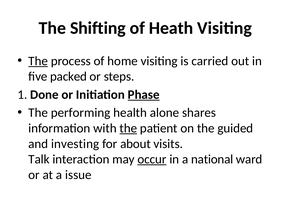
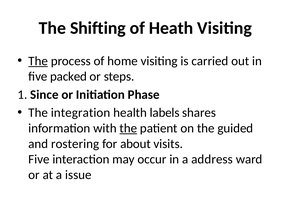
Done: Done -> Since (44, 95)
Phase underline: present -> none (144, 95)
performing: performing -> integration (81, 113)
alone: alone -> labels (165, 113)
investing: investing -> rostering (75, 144)
Talk: Talk -> Five (39, 159)
occur underline: present -> none (152, 159)
national: national -> address (212, 159)
